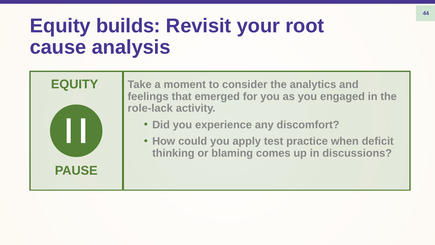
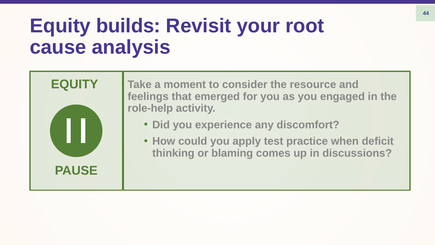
analytics: analytics -> resource (313, 85)
role-lack: role-lack -> role-help (150, 108)
